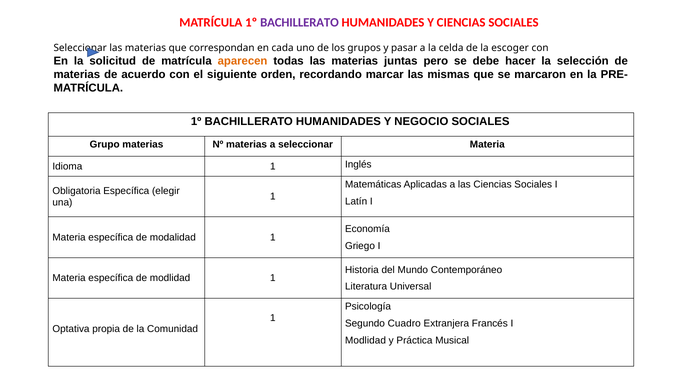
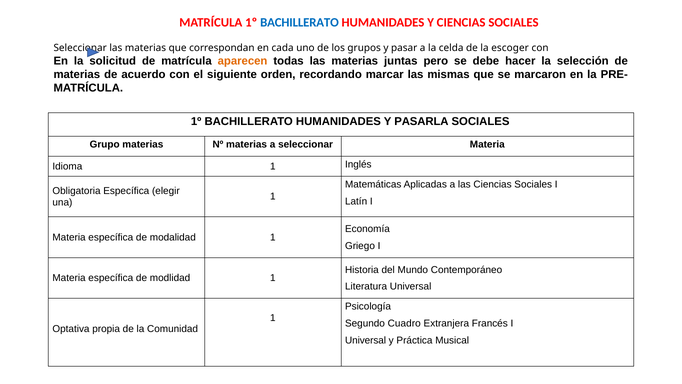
BACHILLERATO colour: purple -> blue (299, 22)
NEGOCIO: NEGOCIO -> PASARLA (421, 121)
Modlidad: Modlidad -> Universal (366, 340)
